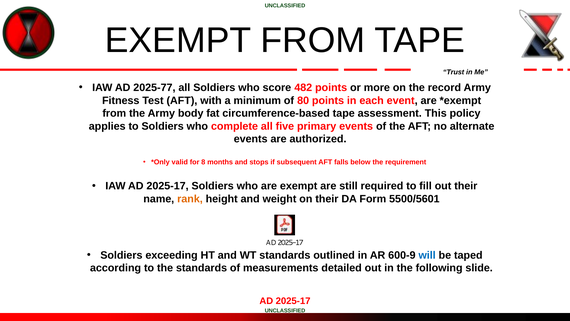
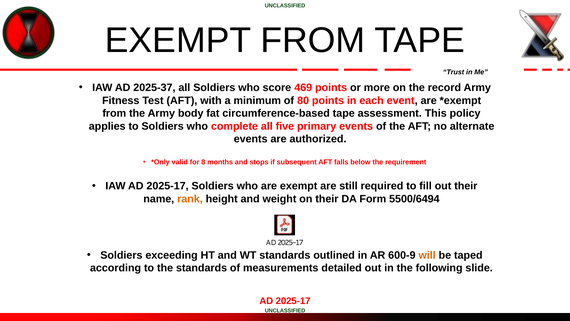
2025-77: 2025-77 -> 2025-37 (154, 88)
482: 482 -> 469 (303, 88)
5500/5601: 5500/5601 -> 5500/6494 (414, 199)
will colour: blue -> orange (427, 255)
